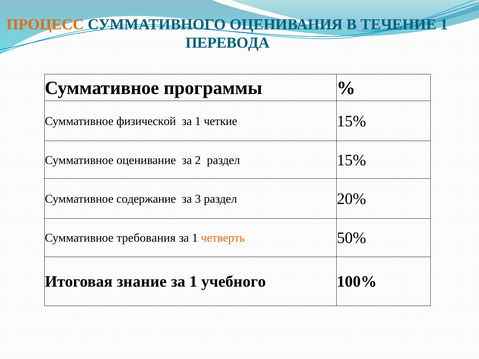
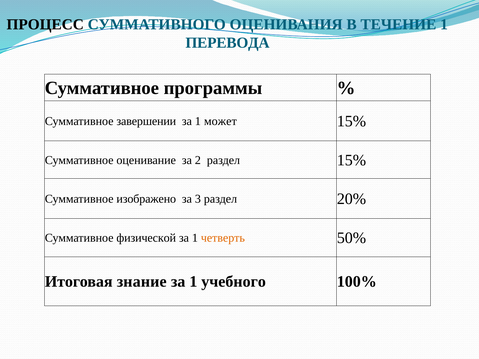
ПРОЦЕСС colour: orange -> black (45, 25)
физической: физической -> завершении (146, 121)
четкие: четкие -> может (220, 121)
содержание: содержание -> изображено (146, 199)
требования: требования -> физической (146, 238)
